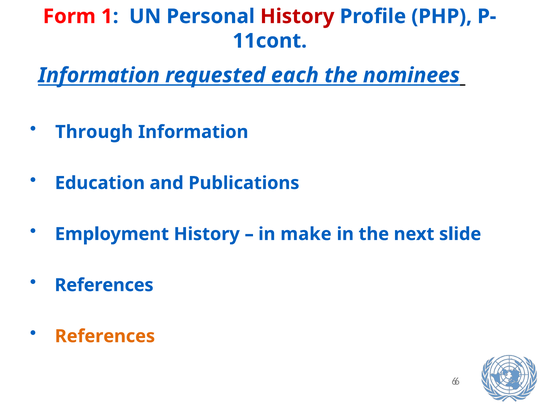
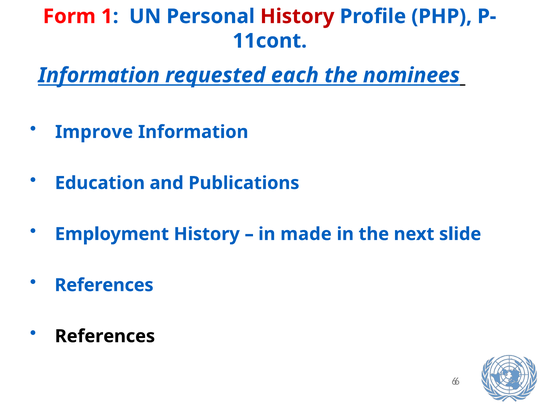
Through: Through -> Improve (94, 132)
make: make -> made (306, 234)
References colour: orange -> black (105, 336)
